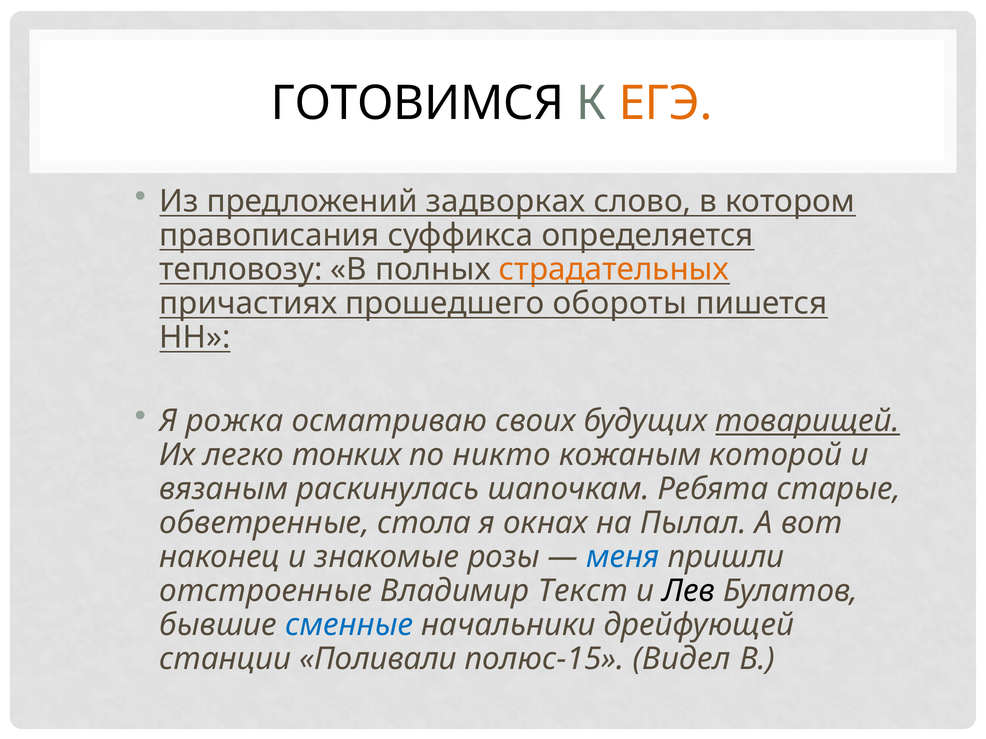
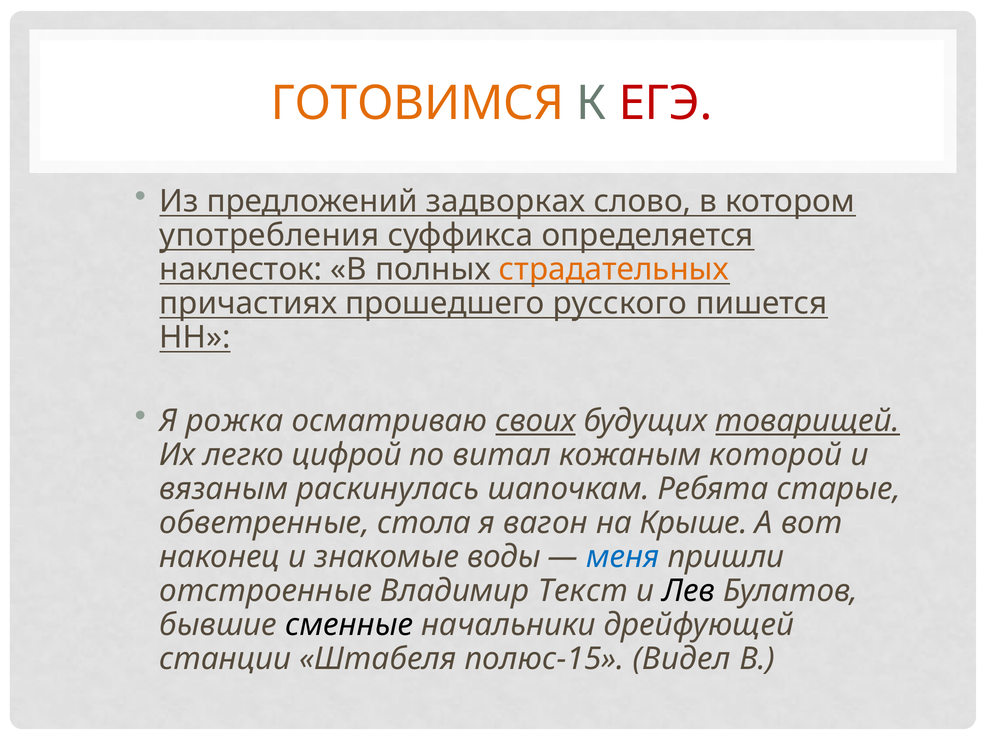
ГОТОВИМСЯ colour: black -> orange (417, 103)
ЕГЭ colour: orange -> red (666, 103)
правописания: правописания -> употребления (269, 236)
тепловозу: тепловозу -> наклесток (241, 270)
обороты: обороты -> русского (620, 304)
своих underline: none -> present (535, 421)
тонких: тонких -> цифрой (347, 455)
никто: никто -> витал (502, 455)
окнах: окнах -> вагон (545, 523)
Пылал: Пылал -> Крыше (694, 523)
розы: розы -> воды (504, 557)
сменные colour: blue -> black (349, 625)
Поливали: Поливали -> Штабеля (378, 659)
